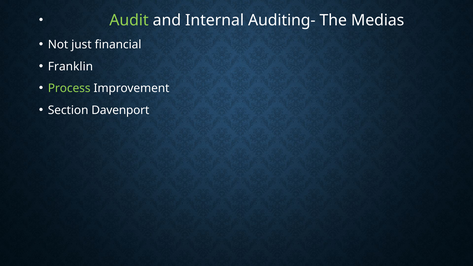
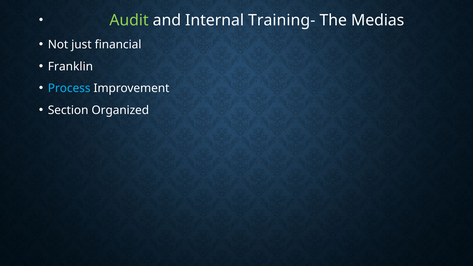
Auditing-: Auditing- -> Training- (282, 20)
Process colour: light green -> light blue (69, 88)
Davenport: Davenport -> Organized (120, 110)
